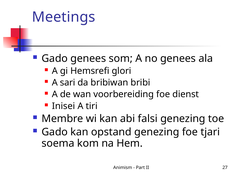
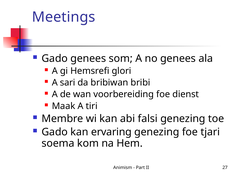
Inisei: Inisei -> Maak (64, 106)
opstand: opstand -> ervaring (111, 132)
